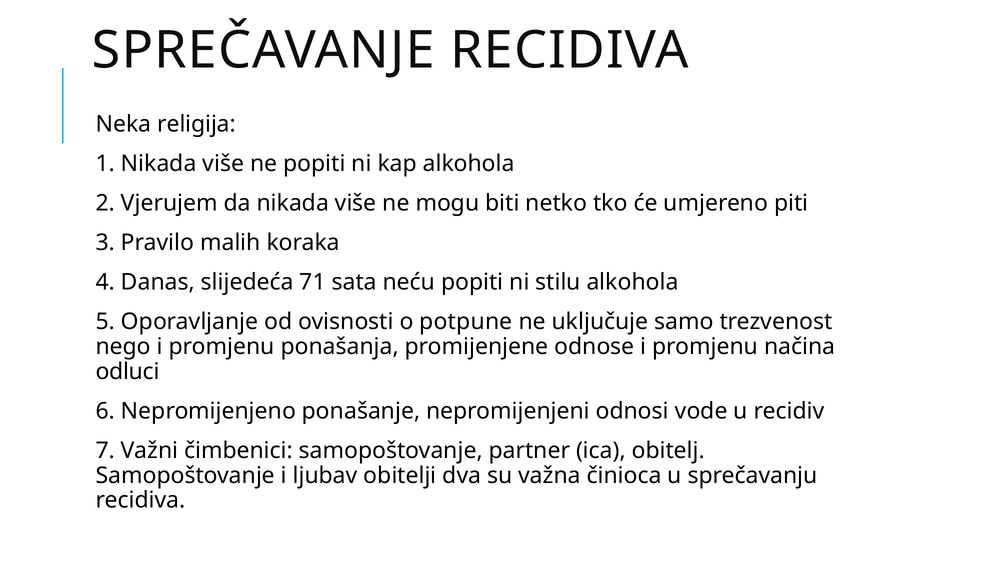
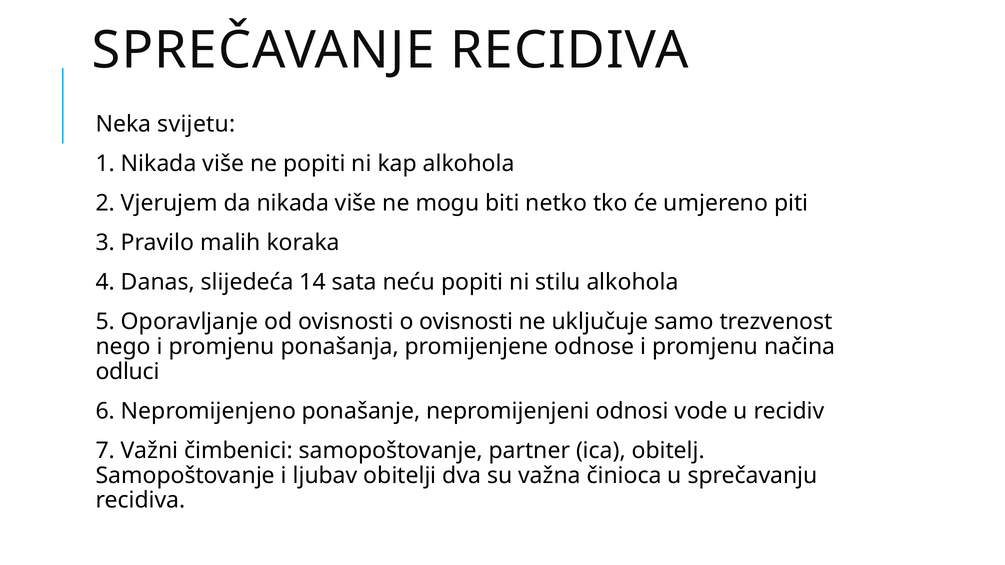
religija: religija -> svijetu (196, 124)
71: 71 -> 14 (313, 283)
o potpune: potpune -> ovisnosti (466, 322)
